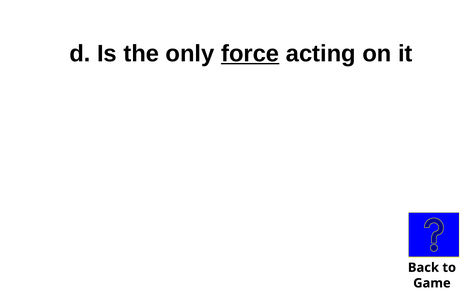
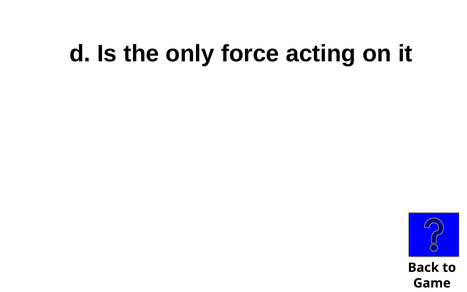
force underline: present -> none (250, 54)
